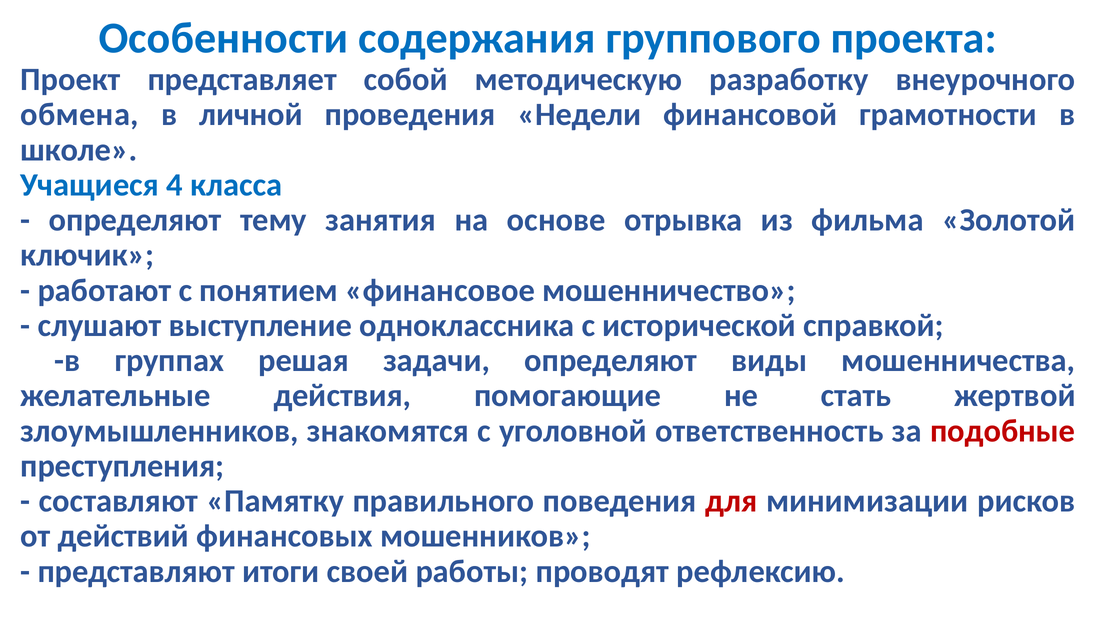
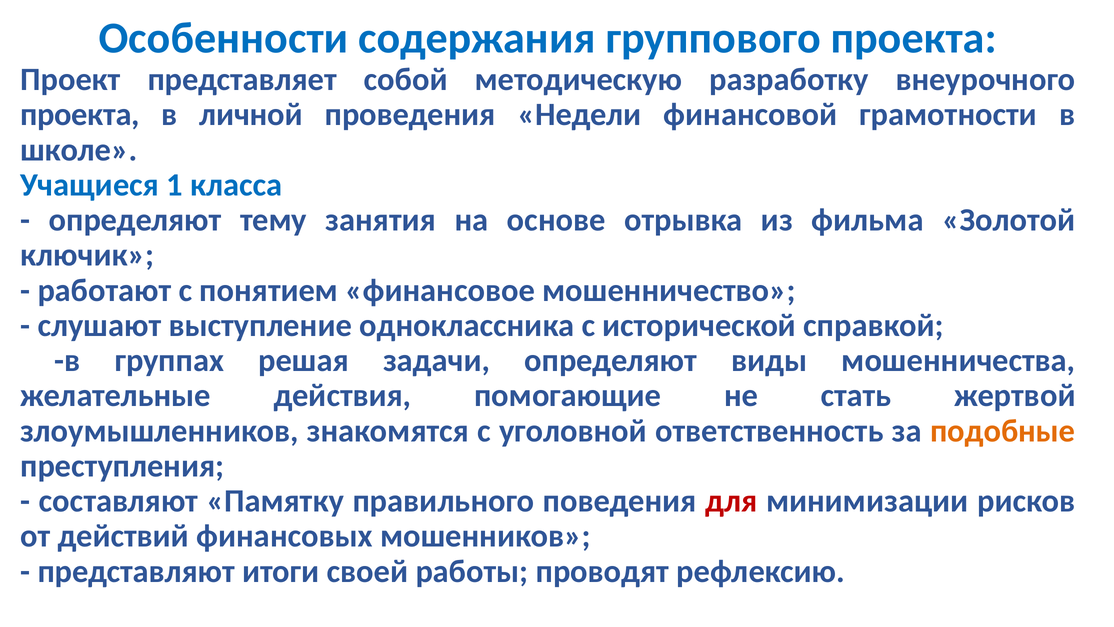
обмена: обмена -> проекта (80, 115)
4: 4 -> 1 (175, 185)
подобные colour: red -> orange (1003, 431)
